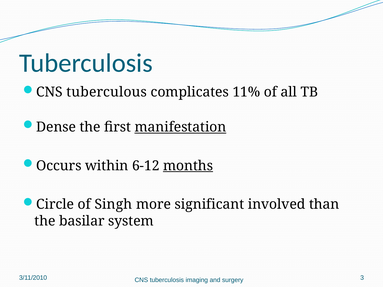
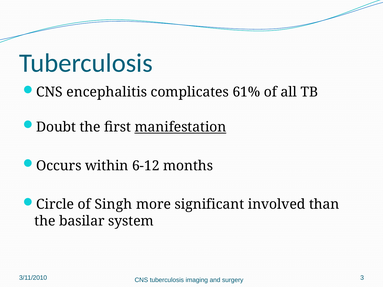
tuberculous: tuberculous -> encephalitis (107, 92)
11%: 11% -> 61% (246, 92)
Dense: Dense -> Doubt (56, 127)
months underline: present -> none (188, 166)
